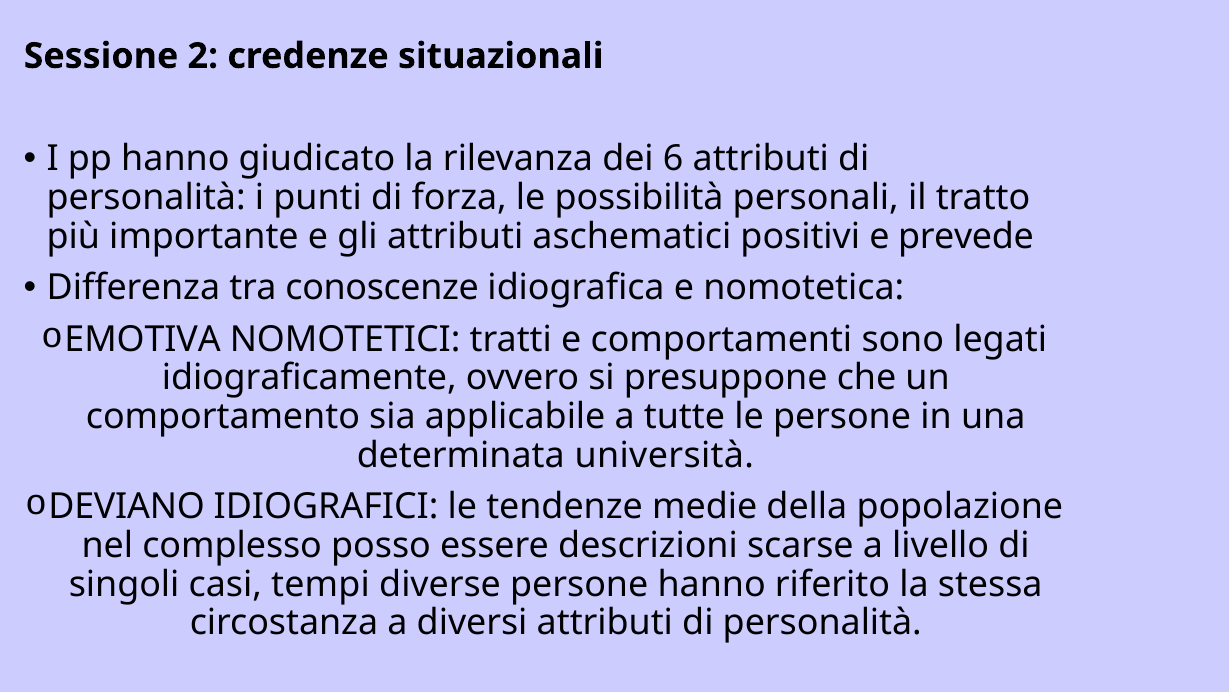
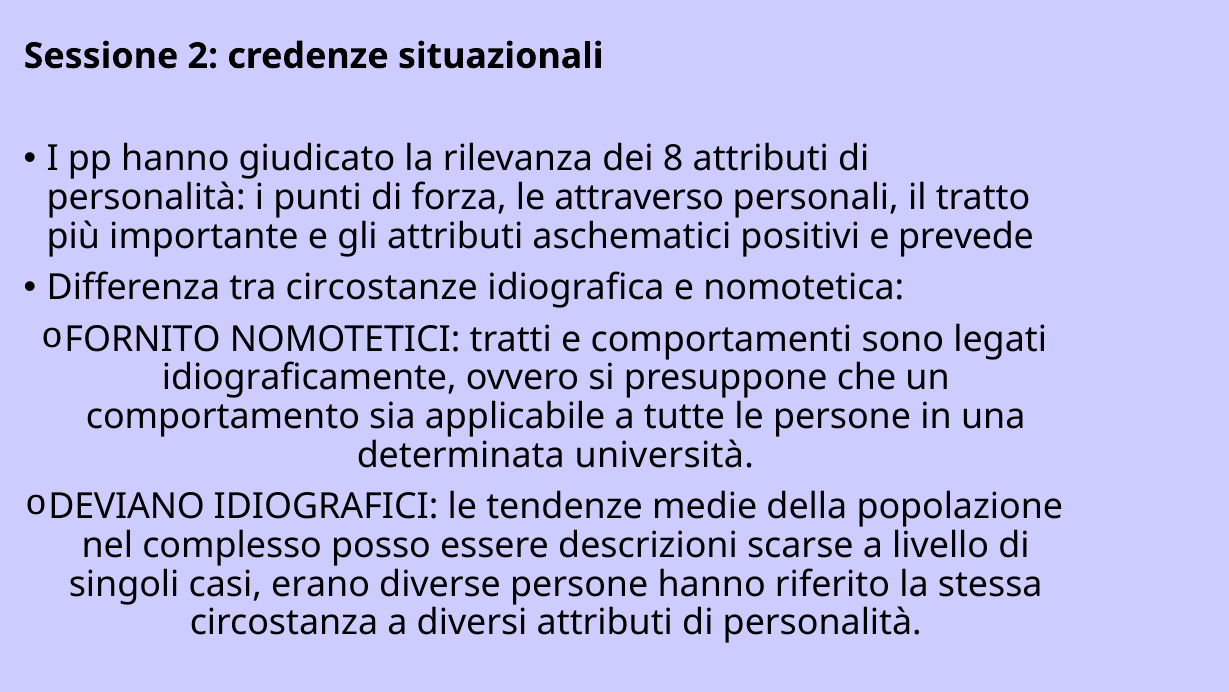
6: 6 -> 8 (673, 159)
possibilità: possibilità -> attraverso (639, 198)
conoscenze: conoscenze -> circostanze (382, 288)
EMOTIVA: EMOTIVA -> FORNITO (143, 339)
tempi: tempi -> erano (321, 584)
